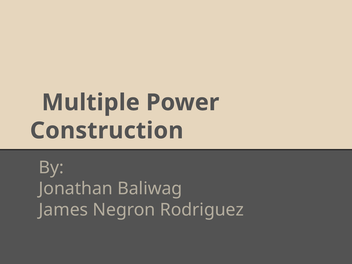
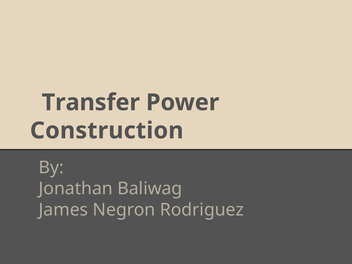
Multiple: Multiple -> Transfer (91, 102)
